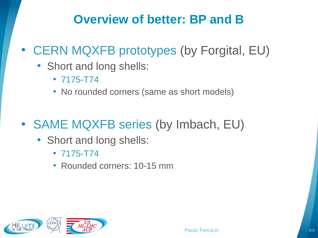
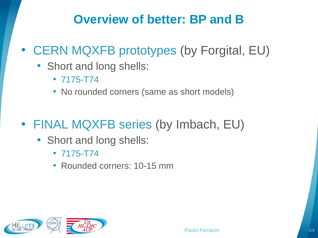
SAME: SAME -> FINAL (51, 125)
